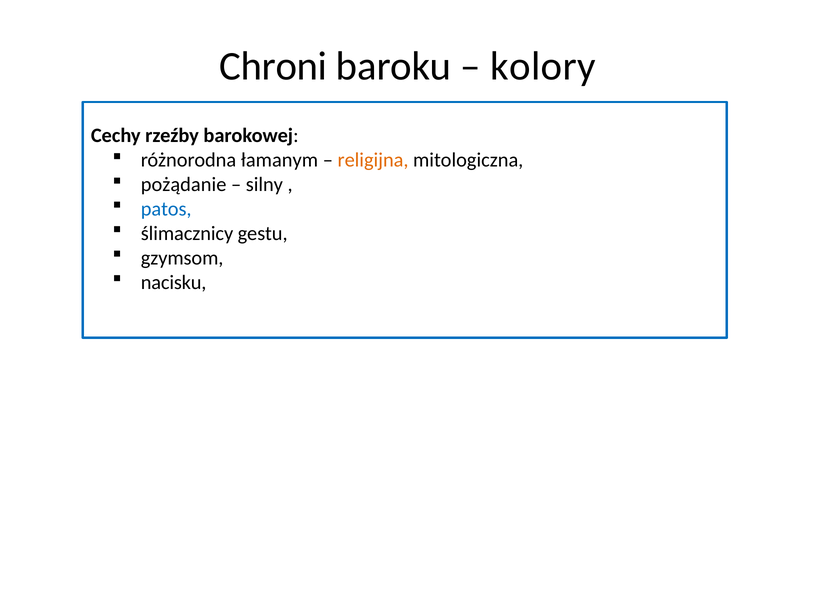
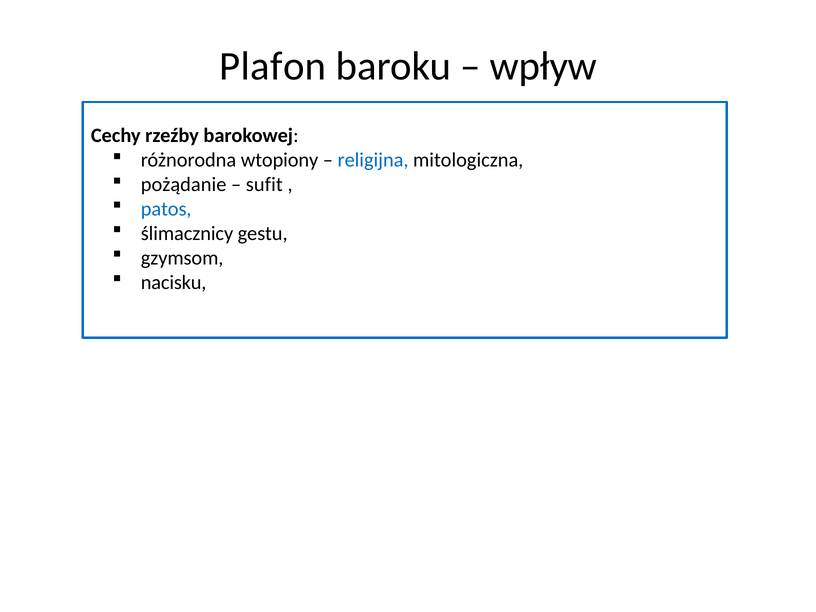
Chroni: Chroni -> Plafon (273, 66)
kolory: kolory -> wpływ (543, 66)
łamanym: łamanym -> wtopiony (280, 160)
religijna colour: orange -> blue (373, 160)
silny: silny -> sufit (264, 185)
